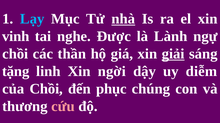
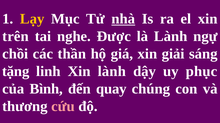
Lạy colour: light blue -> yellow (32, 19)
vinh: vinh -> trên (16, 36)
giải underline: present -> none (173, 54)
Xin ngời: ngời -> lành (112, 72)
diễm: diễm -> phục (202, 72)
của Chồi: Chồi -> Bình (46, 89)
phục: phục -> quay (111, 89)
